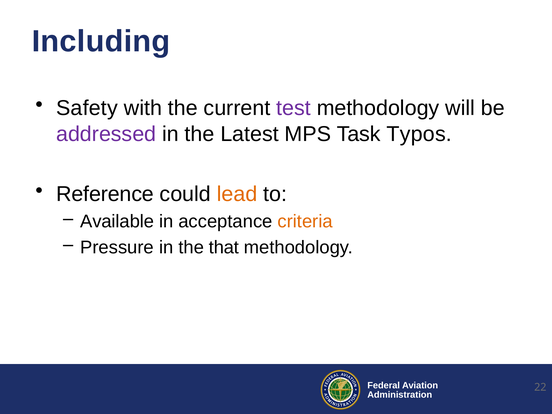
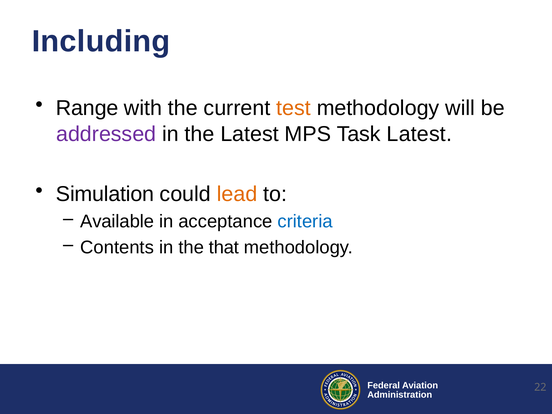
Safety: Safety -> Range (87, 108)
test colour: purple -> orange (293, 108)
Task Typos: Typos -> Latest (419, 134)
Reference: Reference -> Simulation (105, 194)
criteria colour: orange -> blue (305, 222)
Pressure: Pressure -> Contents (117, 247)
